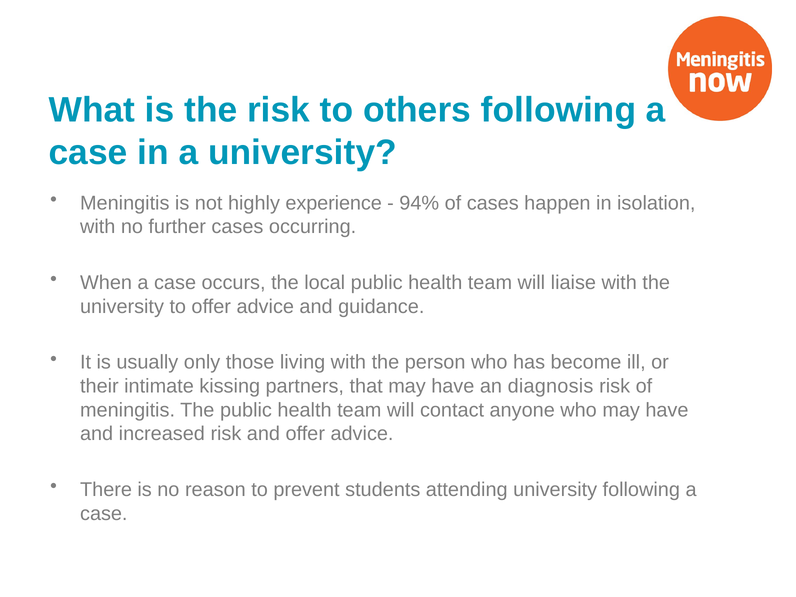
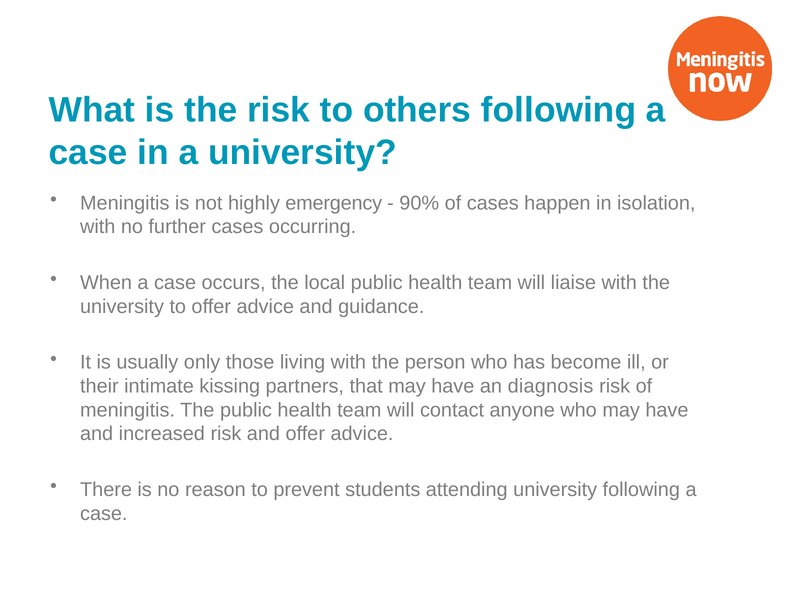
experience: experience -> emergency (334, 203)
94%: 94% -> 90% (419, 203)
